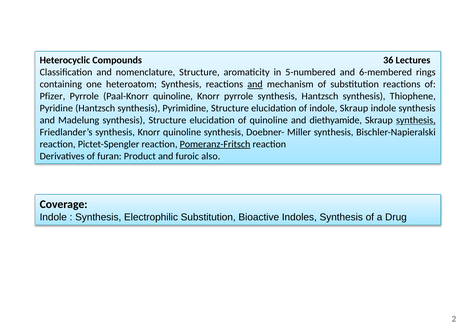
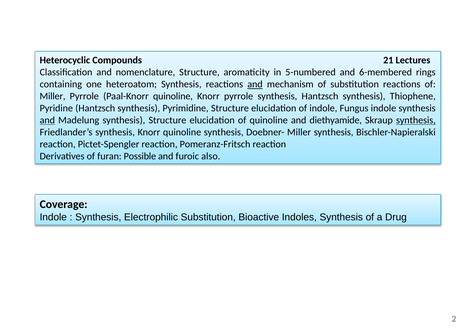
36: 36 -> 21 (388, 60)
Pfizer: Pfizer -> Miller (53, 96)
indole Skraup: Skraup -> Fungus (354, 108)
and underline: none -> present (47, 120)
Pomeranz-Fritsch underline: present -> none (215, 144)
Product: Product -> Possible (140, 156)
